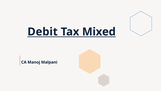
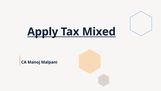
Debit: Debit -> Apply (43, 32)
